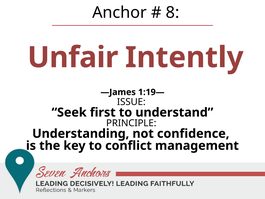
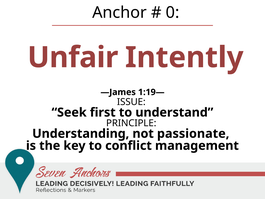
8: 8 -> 0 (173, 12)
confidence: confidence -> passionate (193, 133)
